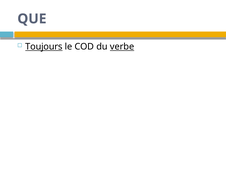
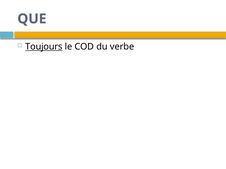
verbe underline: present -> none (122, 47)
